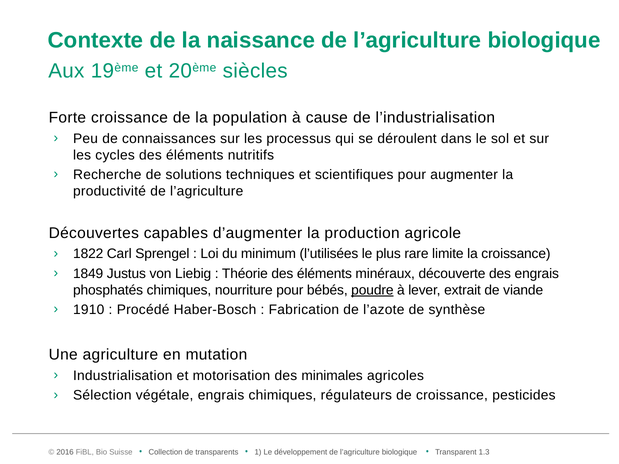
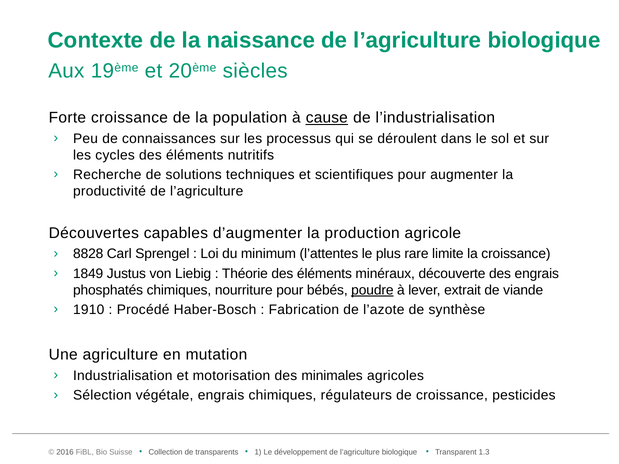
cause underline: none -> present (327, 118)
1822: 1822 -> 8828 (88, 254)
l’utilisées: l’utilisées -> l’attentes (329, 254)
